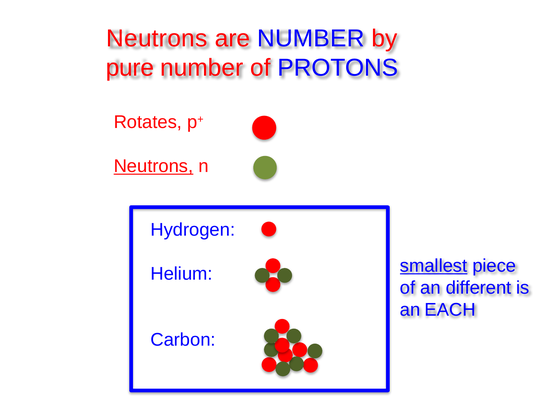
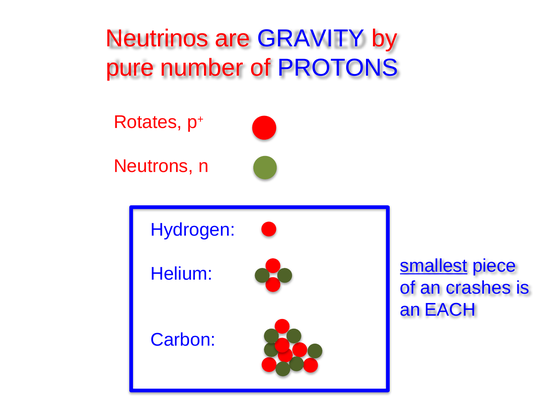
Neutrons: Neutrons -> Neutrinos (157, 38)
are NUMBER: NUMBER -> GRAVITY (311, 38)
Neutrons underline: present -> none (153, 166)
different: different -> crashes (478, 288)
